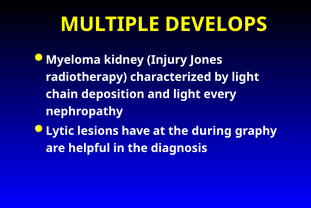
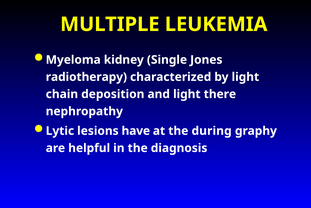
DEVELOPS: DEVELOPS -> LEUKEMIA (216, 24)
Injury: Injury -> Single (167, 60)
every: every -> there (220, 94)
